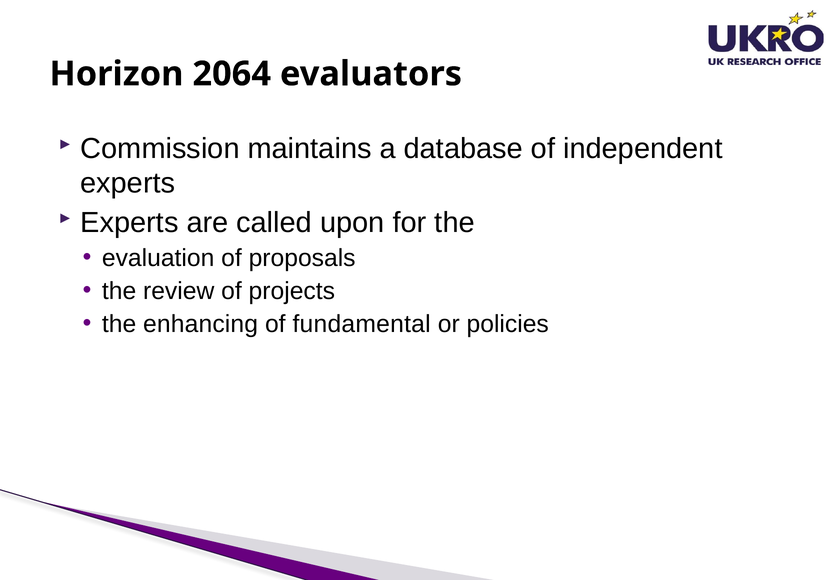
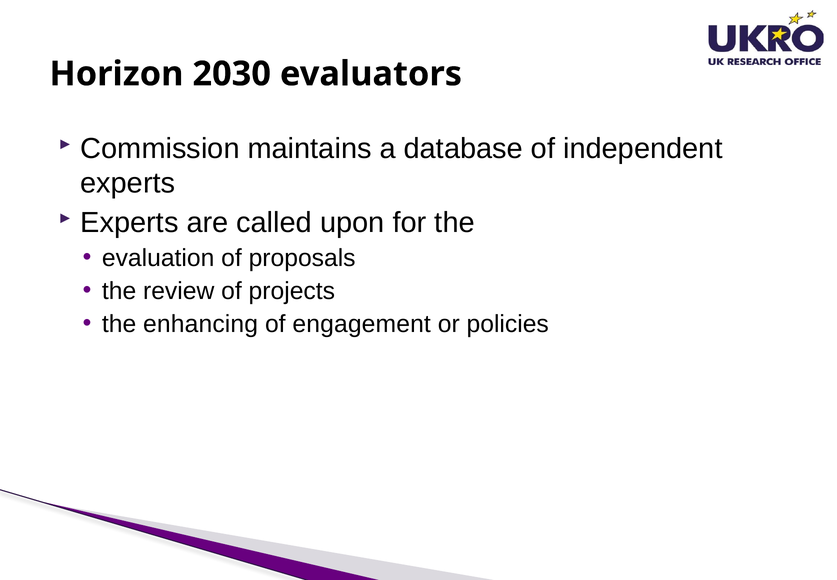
2064: 2064 -> 2030 (232, 74)
fundamental: fundamental -> engagement (362, 324)
